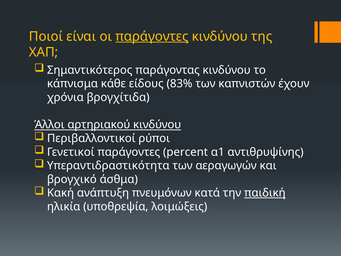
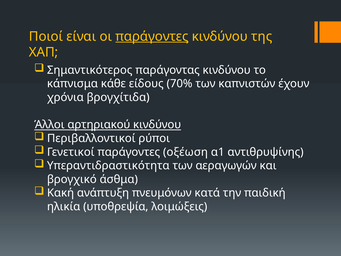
83%: 83% -> 70% (180, 84)
percent: percent -> οξέωση (185, 152)
παιδική underline: present -> none (265, 193)
